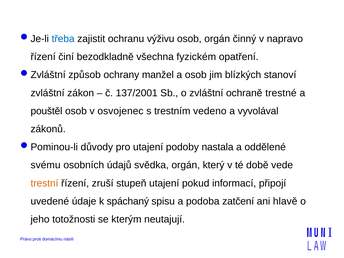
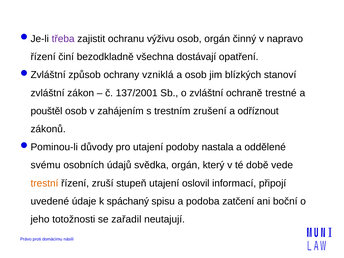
třeba colour: blue -> purple (63, 39)
fyzickém: fyzickém -> dostávají (196, 57)
manžel: manžel -> vzniklá (158, 75)
osvojenec: osvojenec -> zahájením (121, 111)
vedeno: vedeno -> zrušení (210, 111)
vyvolával: vyvolával -> odříznout (258, 111)
pokud: pokud -> oslovil (196, 183)
hlavě: hlavě -> boční (285, 201)
kterým: kterým -> zařadil (126, 219)
